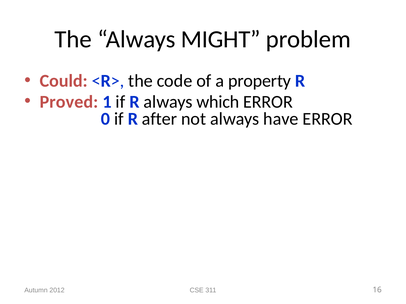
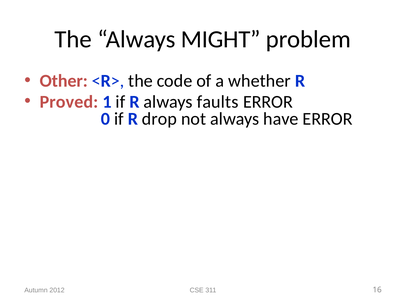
Could: Could -> Other (64, 81)
property: property -> whether (259, 81)
which: which -> faults (218, 102)
after: after -> drop (159, 119)
